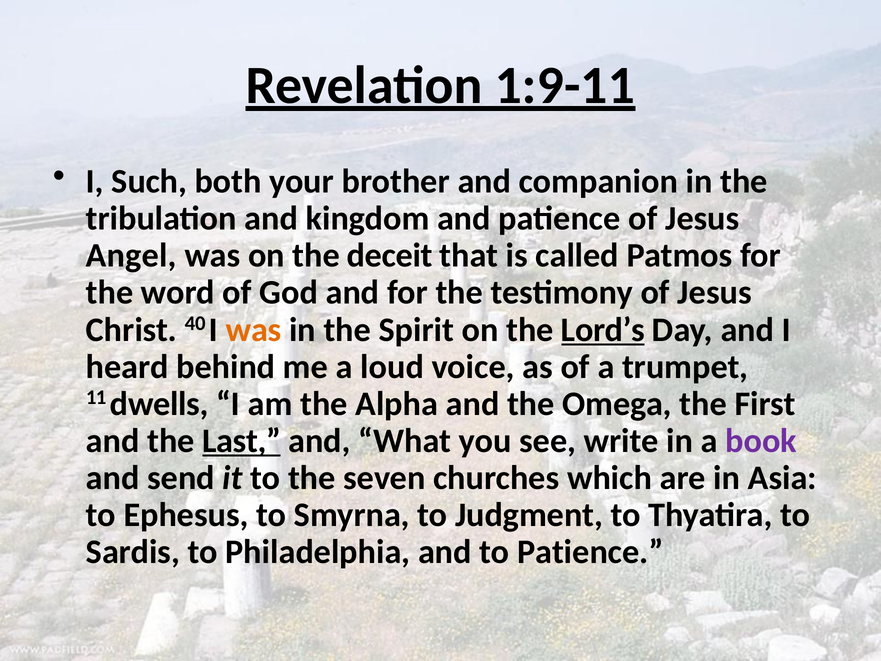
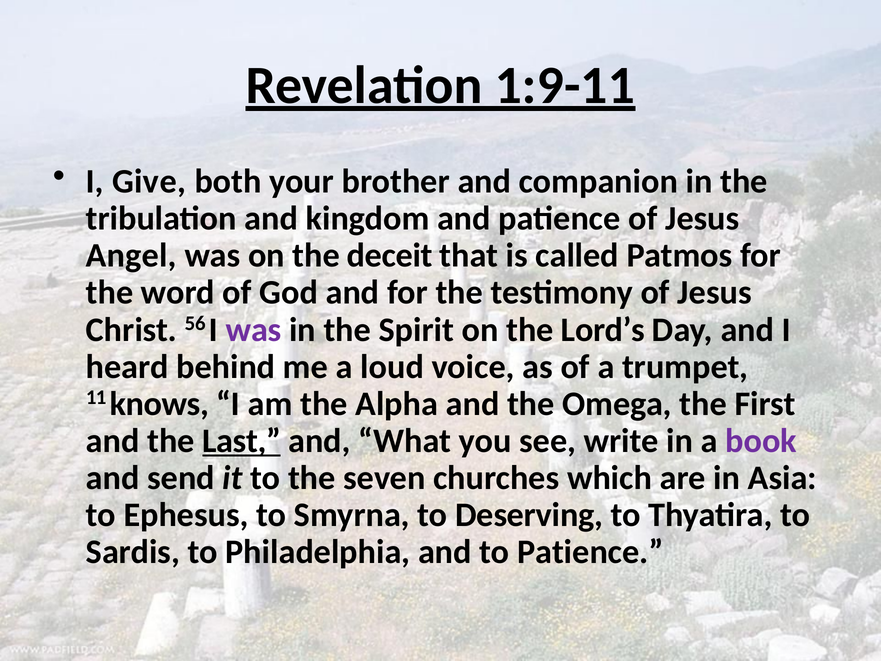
Such: Such -> Give (149, 182)
40: 40 -> 56 (195, 323)
was colour: orange -> purple (254, 330)
Lord’s underline: present -> none (603, 330)
dwells: dwells -> knows (159, 404)
Judgment: Judgment -> Deserving (529, 515)
